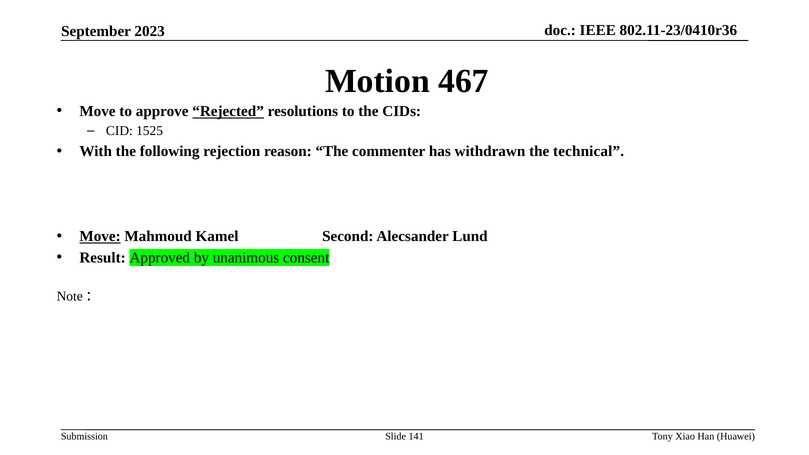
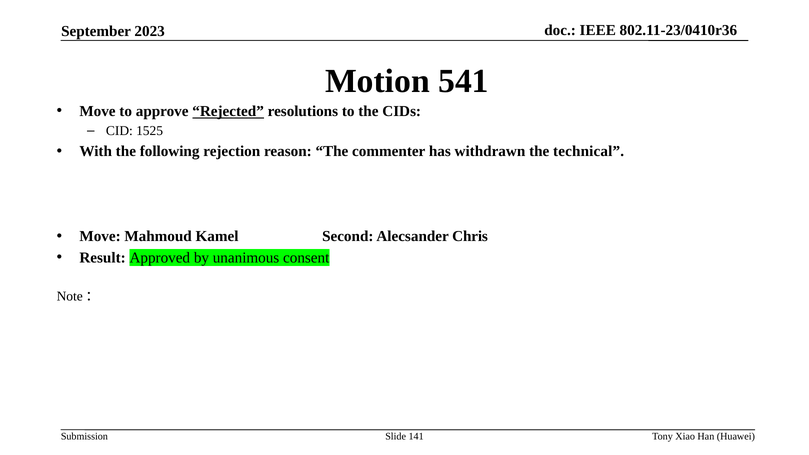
467: 467 -> 541 (463, 81)
Move underline: present -> none (100, 236)
Lund: Lund -> Chris (470, 236)
